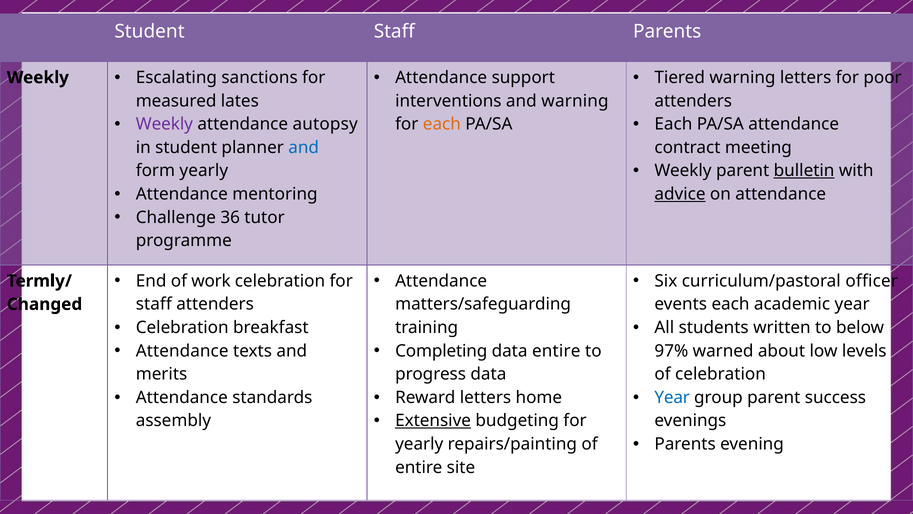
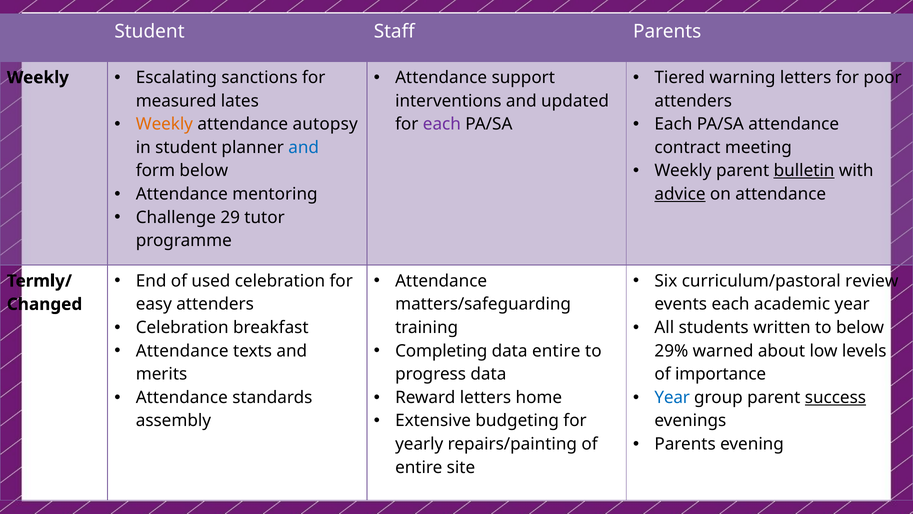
and warning: warning -> updated (575, 101)
Weekly colour: purple -> orange (164, 124)
each colour: orange -> purple (442, 124)
form yearly: yearly -> below (204, 171)
36: 36 -> 29 (230, 217)
work: work -> used (211, 281)
officer: officer -> review (872, 281)
staff: staff -> easy (154, 304)
97%: 97% -> 29% (671, 351)
of celebration: celebration -> importance (721, 374)
success underline: none -> present (835, 397)
Extensive underline: present -> none (433, 420)
